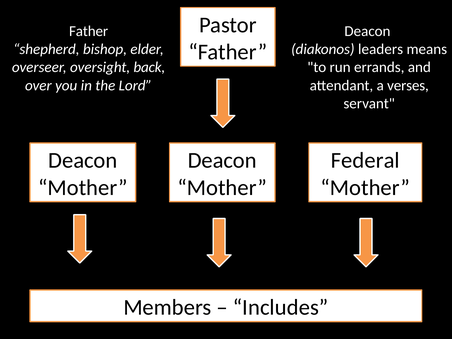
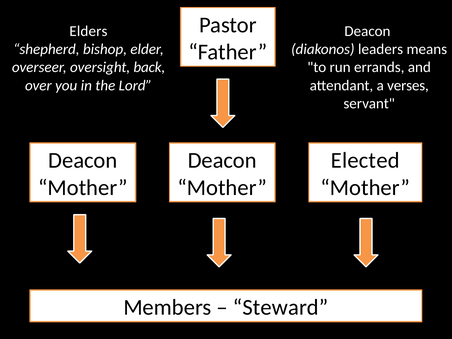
Father: Father -> Elders (88, 31)
Federal: Federal -> Elected (365, 160)
Includes: Includes -> Steward (281, 307)
